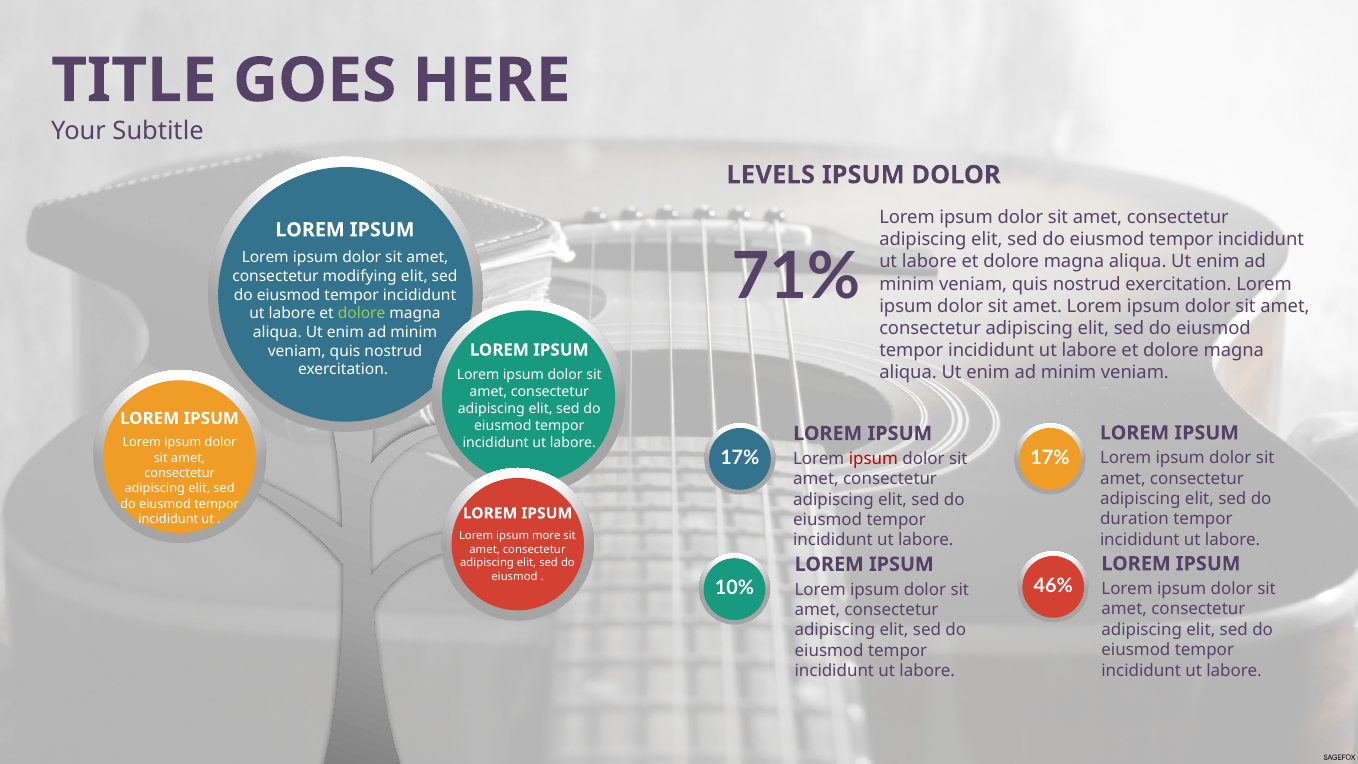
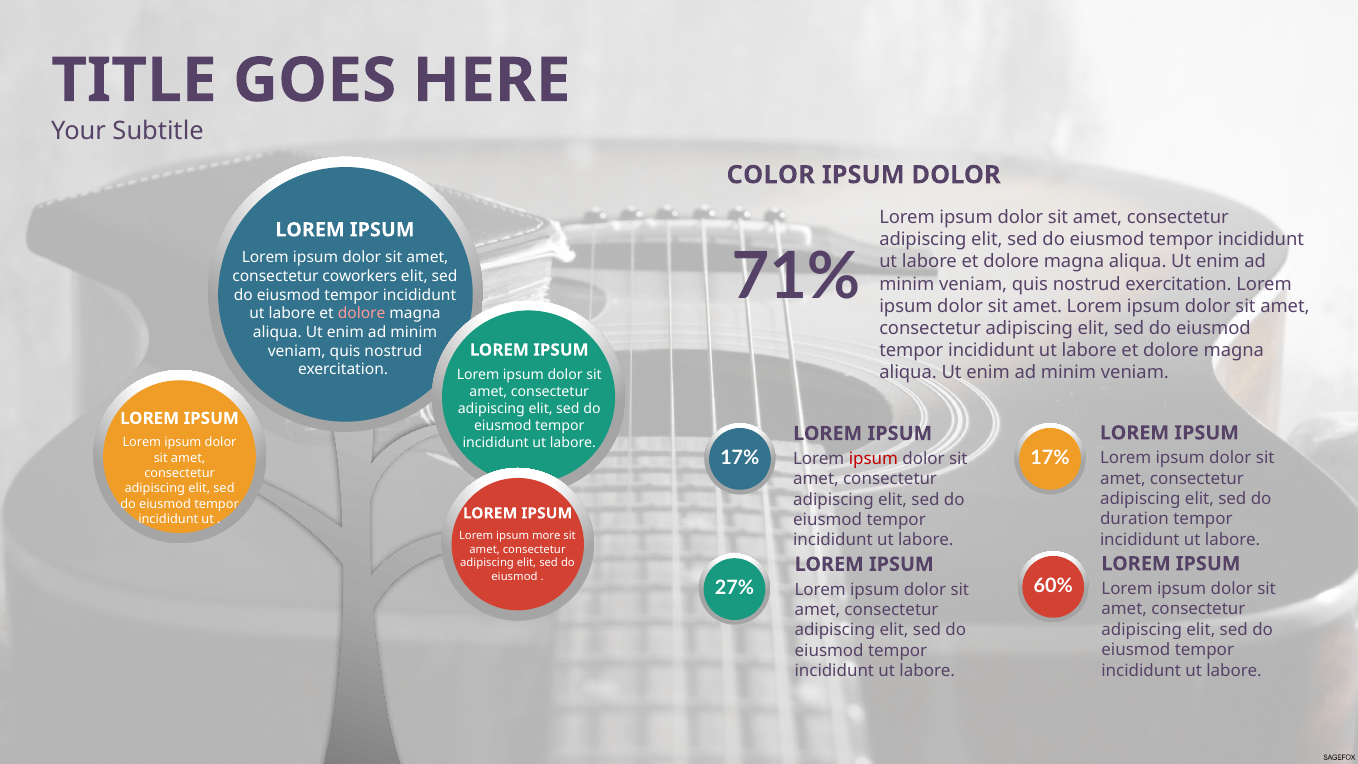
LEVELS: LEVELS -> COLOR (771, 175)
modifying: modifying -> coworkers (360, 276)
dolore colour: light green -> pink (362, 314)
46%: 46% -> 60% (1053, 586)
10%: 10% -> 27% (734, 588)
